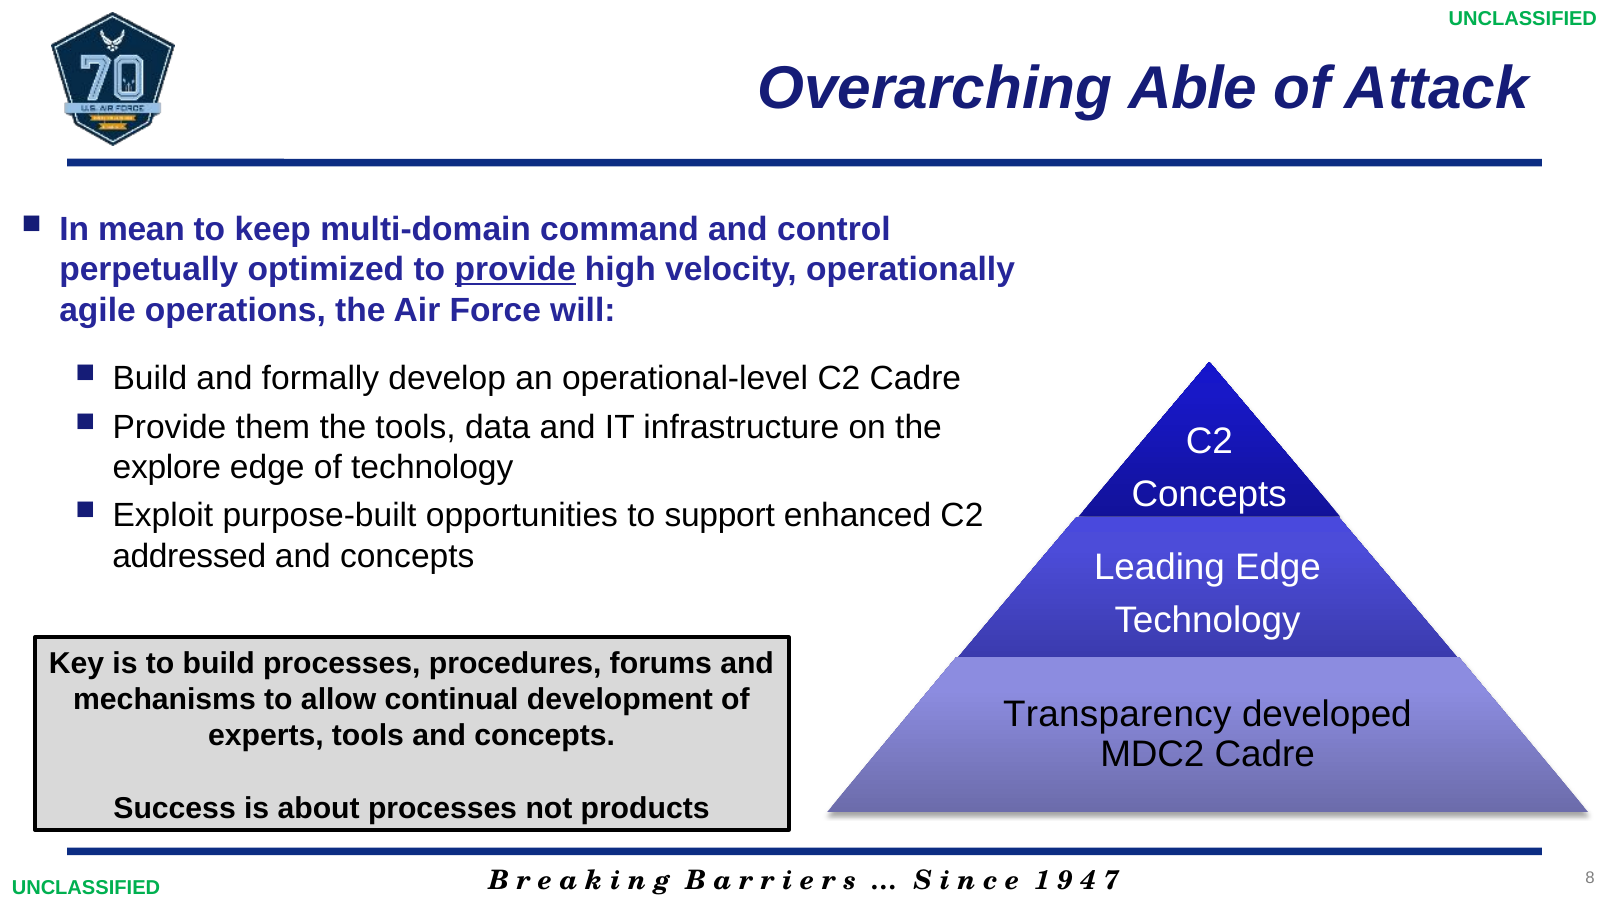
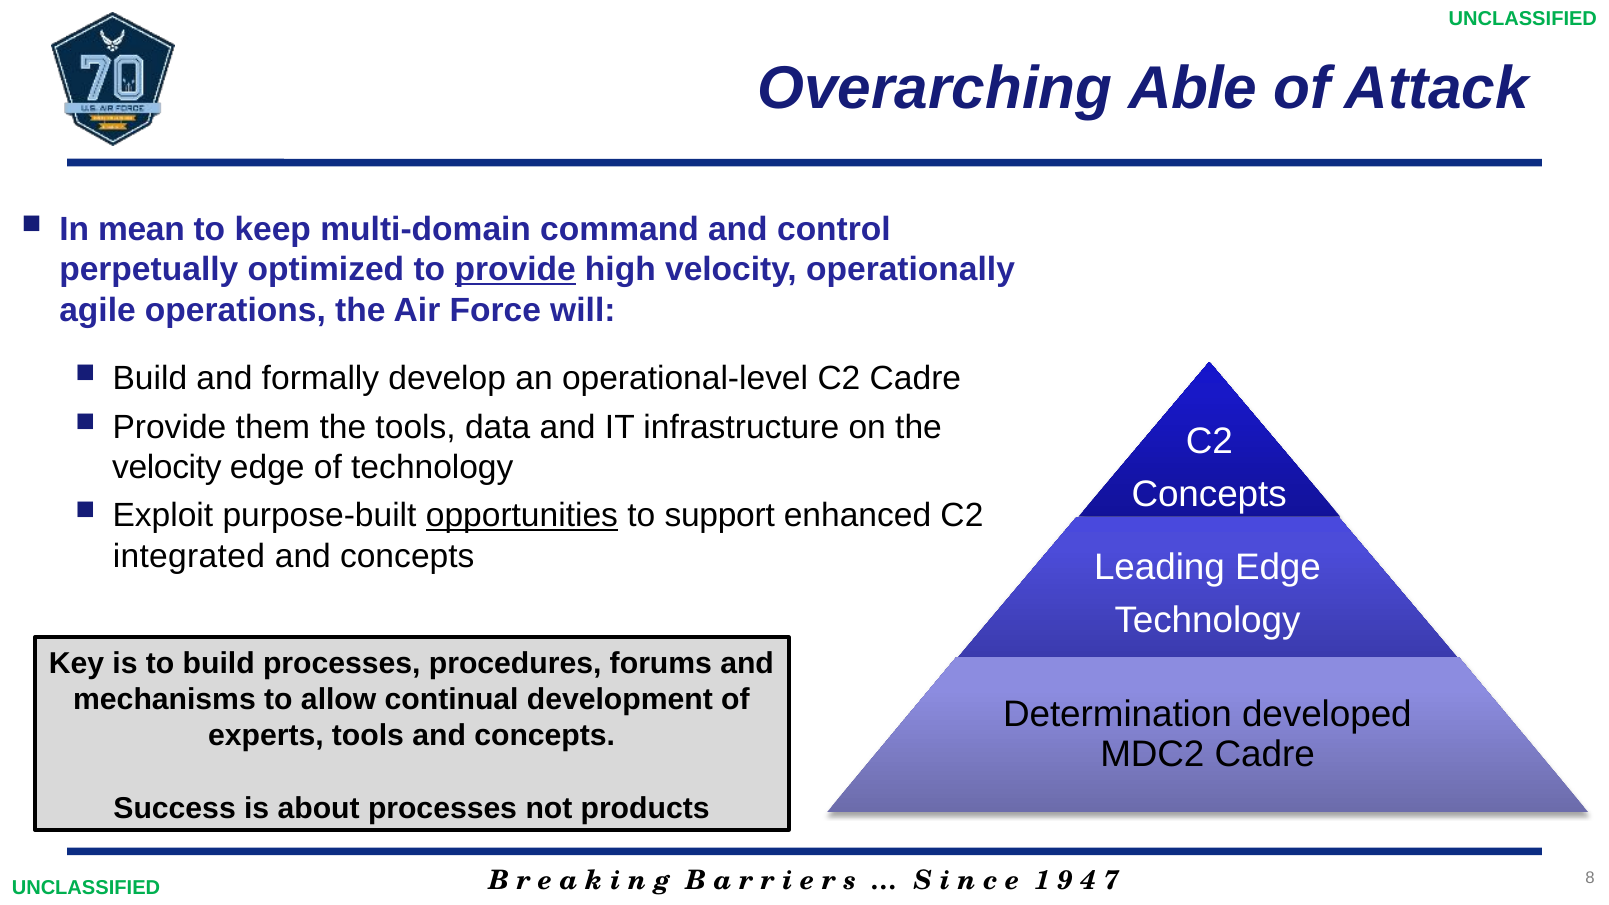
explore: explore -> velocity (167, 467)
opportunities underline: none -> present (522, 516)
addressed: addressed -> integrated (189, 556)
Transparency: Transparency -> Determination (1117, 715)
